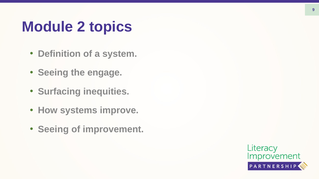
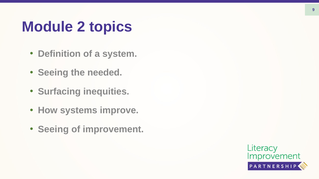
engage: engage -> needed (105, 73)
